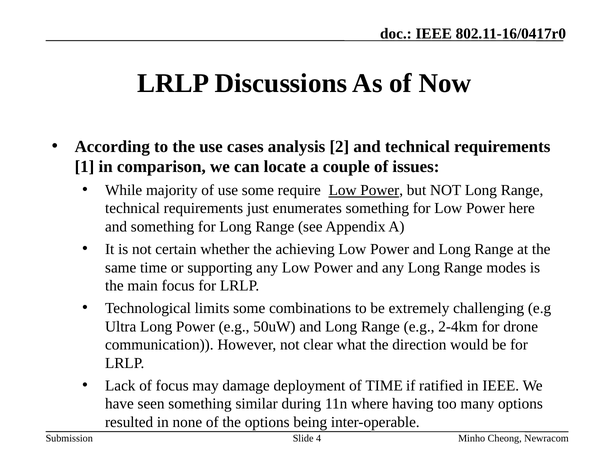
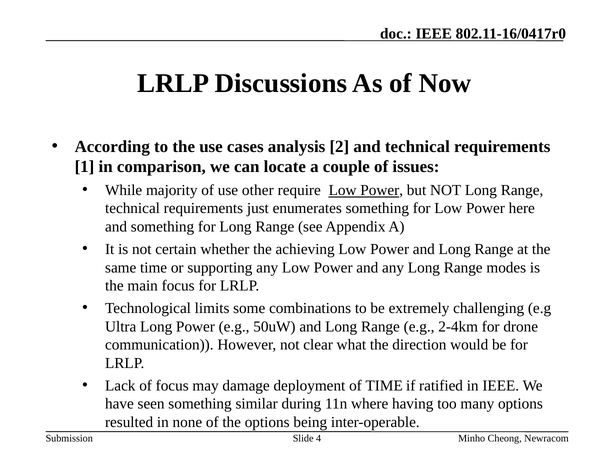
use some: some -> other (258, 190)
